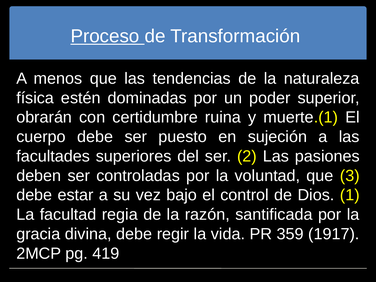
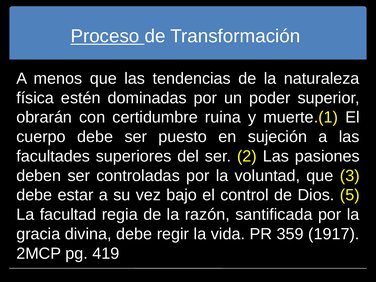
1: 1 -> 5 (350, 195)
